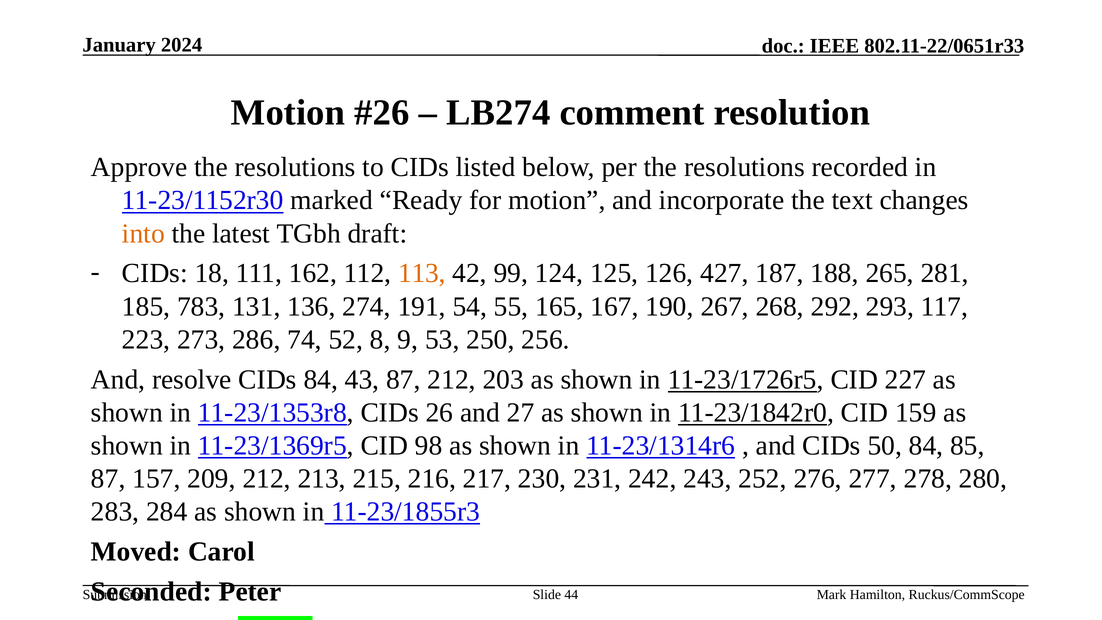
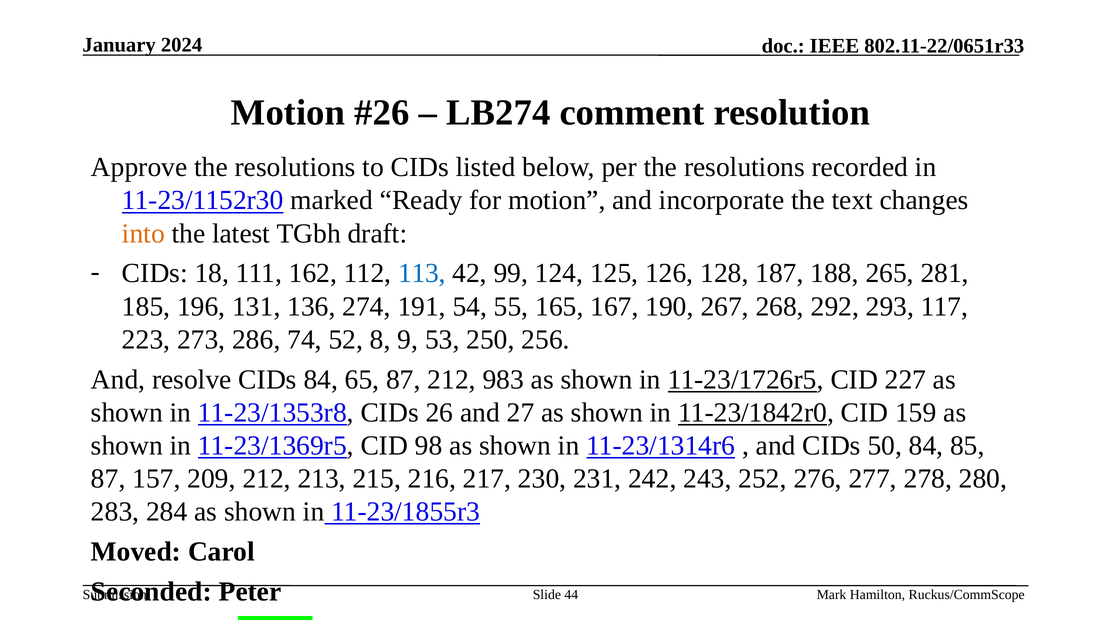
113 colour: orange -> blue (422, 273)
427: 427 -> 128 (724, 273)
783: 783 -> 196 (201, 306)
43: 43 -> 65 (362, 379)
203: 203 -> 983 (503, 379)
